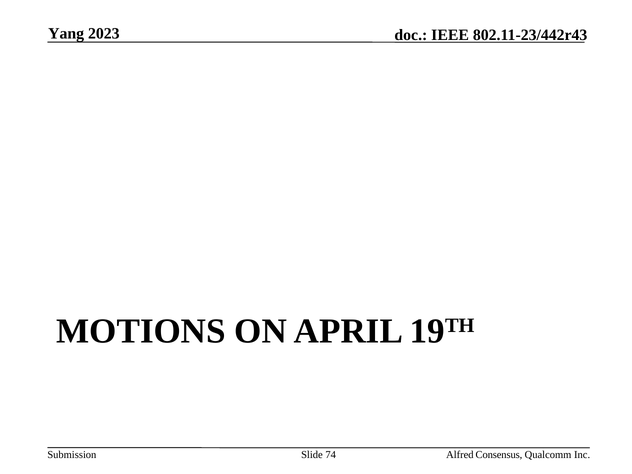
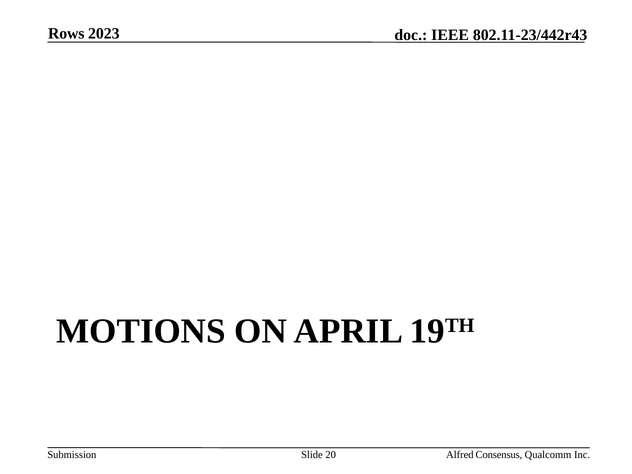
Yang: Yang -> Rows (66, 34)
74: 74 -> 20 (331, 455)
